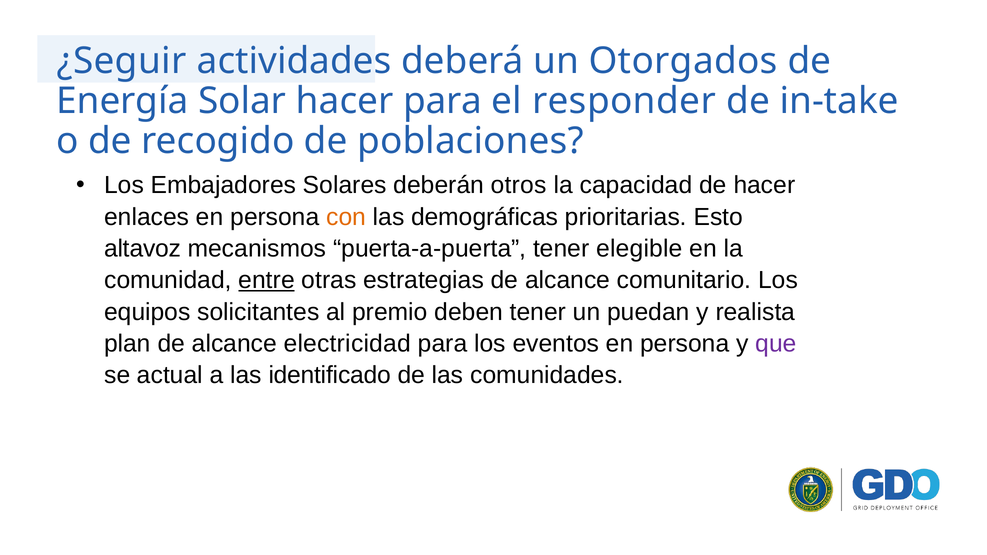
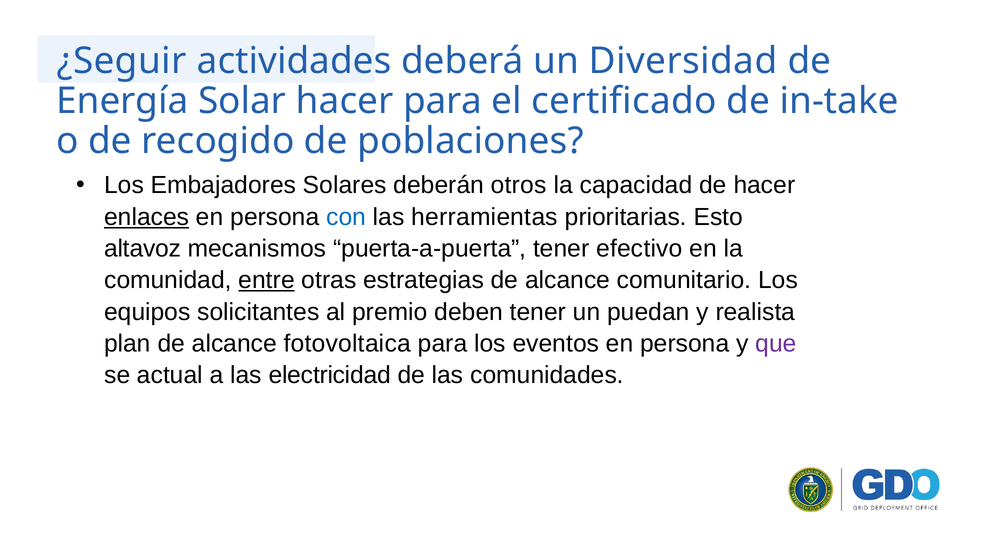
Otorgados: Otorgados -> Diversidad (683, 61)
responder: responder -> certificado (624, 101)
enlaces underline: none -> present (147, 217)
con colour: orange -> blue (346, 217)
demográficas: demográficas -> herramientas (485, 217)
elegible: elegible -> efectivo (639, 249)
electricidad: electricidad -> fotovoltaica (347, 344)
identificado: identificado -> electricidad (330, 375)
